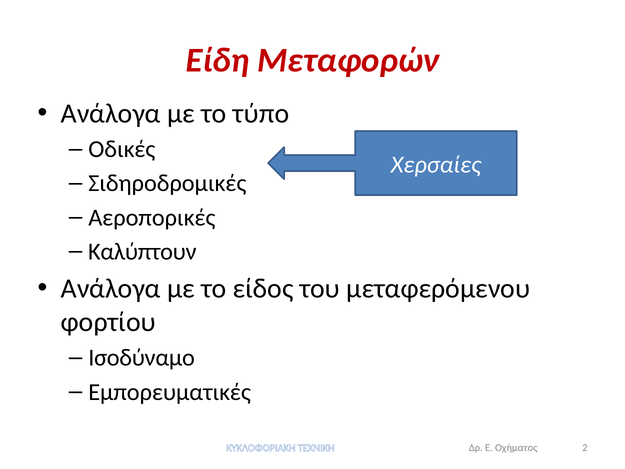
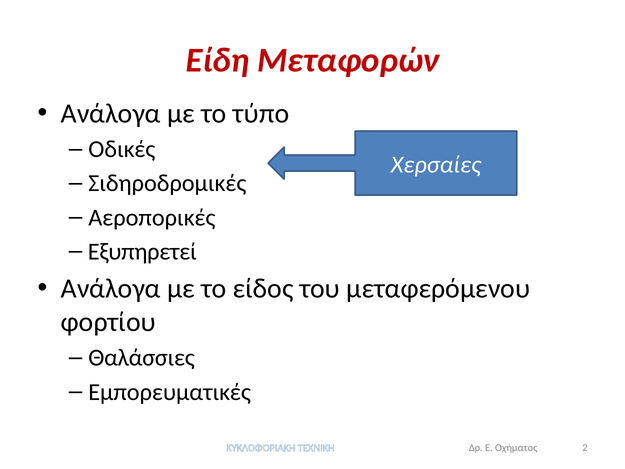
Καλύπτουν: Καλύπτουν -> Εξυπηρετεί (142, 251)
Ισοδύναμο: Ισοδύναμο -> Θαλάσσιες (142, 358)
